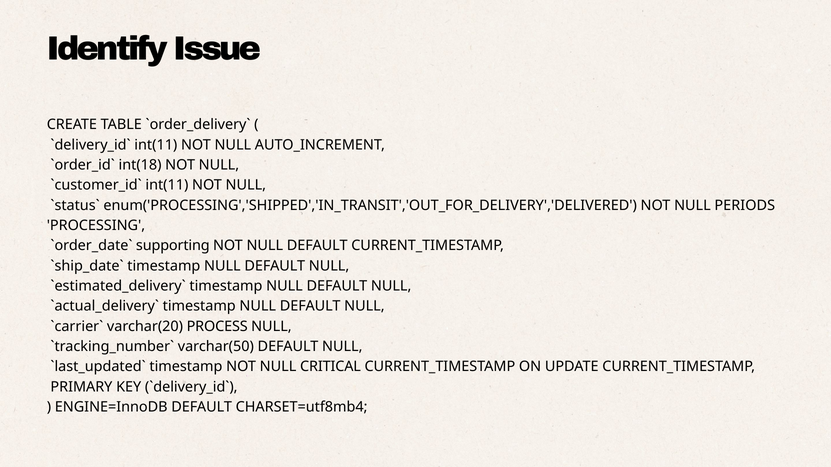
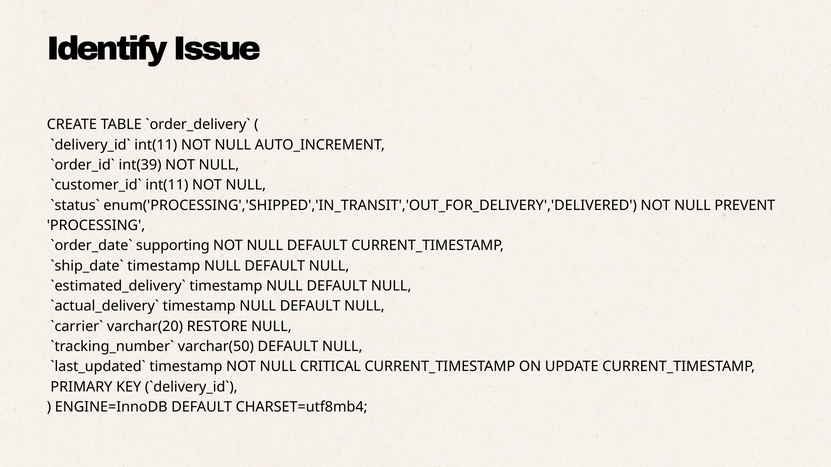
int(18: int(18 -> int(39 (140, 165)
PERIODS: PERIODS -> PREVENT (745, 205)
PROCESS: PROCESS -> RESTORE (217, 327)
